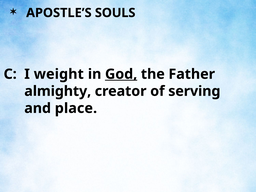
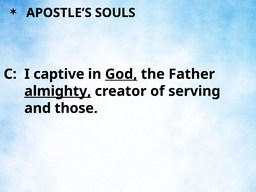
weight: weight -> captive (59, 74)
almighty underline: none -> present (58, 91)
place: place -> those (76, 108)
